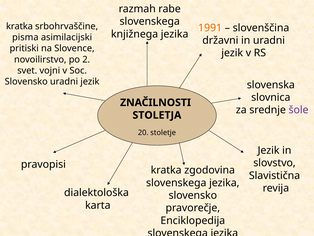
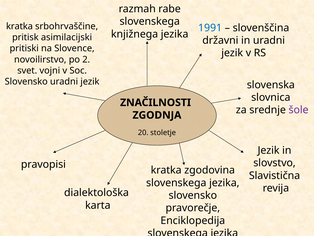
1991 colour: orange -> blue (210, 28)
pisma: pisma -> pritisk (25, 37)
STOLETJA: STOLETJA -> ZGODNJA (157, 115)
